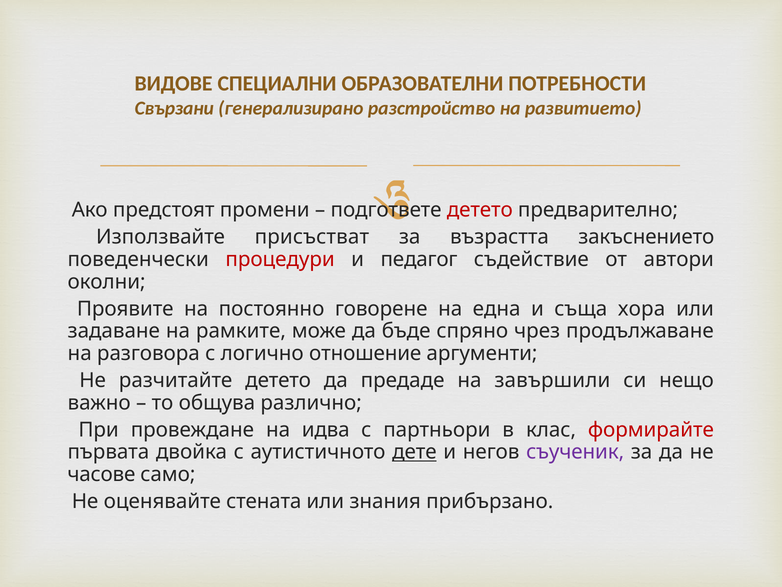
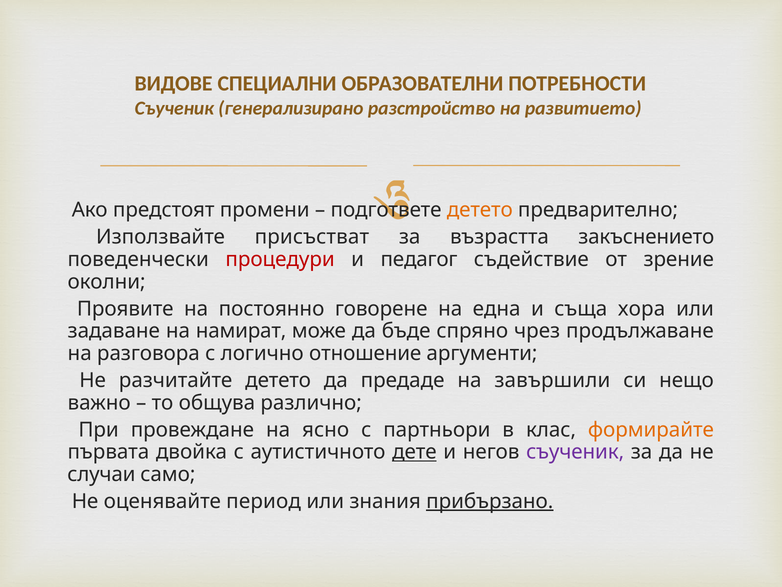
Свързани: Свързани -> Съученик (174, 108)
детето colour: red -> orange (480, 210)
автори: автори -> зрение (679, 259)
рамките: рамките -> намират (241, 331)
идва: идва -> ясно (326, 429)
формирайте colour: red -> orange (651, 429)
часове: часове -> случаи (101, 474)
стената: стената -> период (264, 501)
прибързано underline: none -> present (490, 501)
